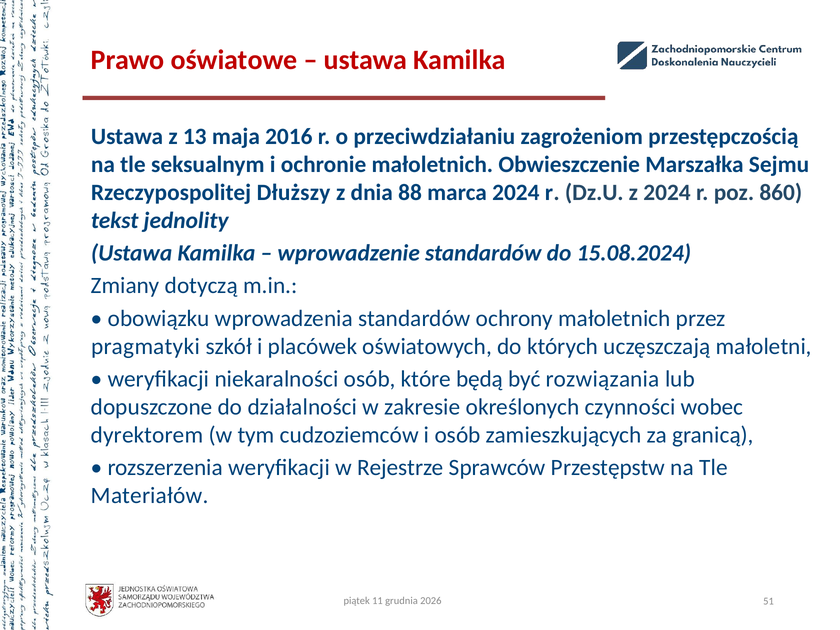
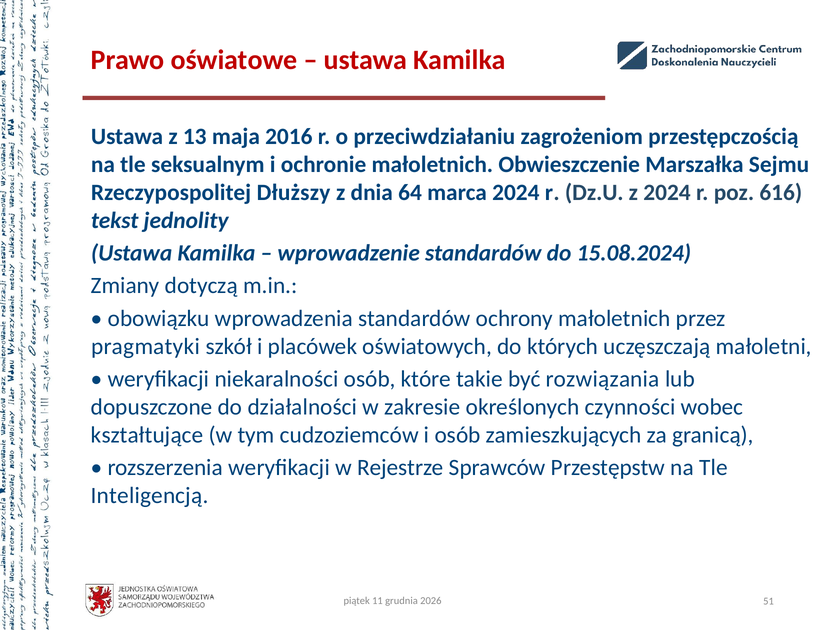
88: 88 -> 64 (410, 192)
860: 860 -> 616 (781, 192)
będą: będą -> takie (479, 379)
dyrektorem: dyrektorem -> kształtujące (147, 435)
Materiałów: Materiałów -> Inteligencją (150, 496)
